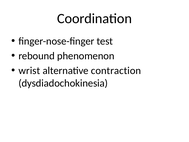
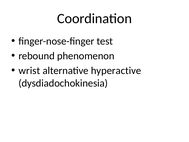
contraction: contraction -> hyperactive (116, 70)
